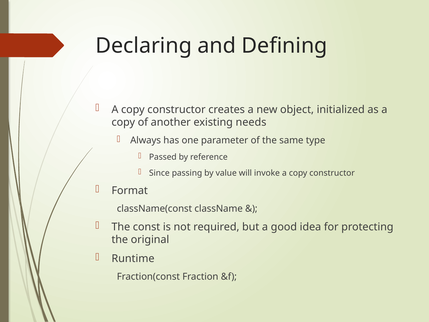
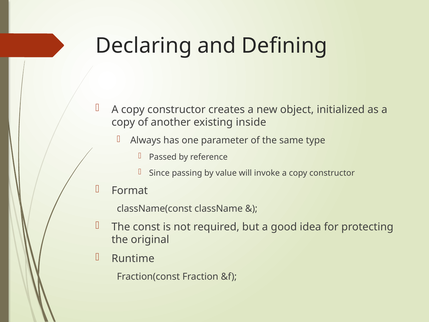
needs: needs -> inside (251, 122)
